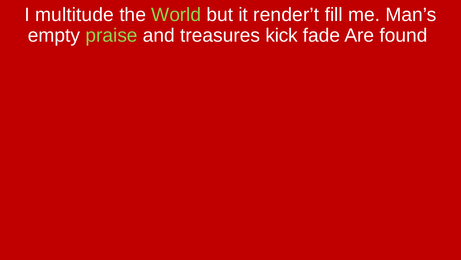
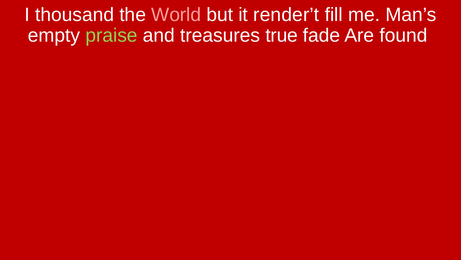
multitude: multitude -> thousand (75, 15)
World colour: light green -> pink (176, 15)
kick: kick -> true (282, 35)
